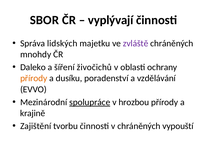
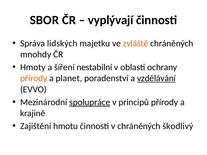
zvláště colour: purple -> orange (136, 43)
Daleko: Daleko -> Hmoty (33, 67)
živočichů: živočichů -> nestabilní (94, 67)
dusíku: dusíku -> planet (69, 78)
vzdělávání underline: none -> present (156, 78)
hrozbou: hrozbou -> principů (134, 102)
tvorbu: tvorbu -> hmotu (66, 126)
vypouští: vypouští -> škodlivý (178, 126)
